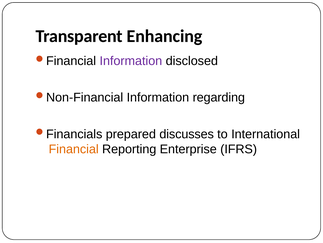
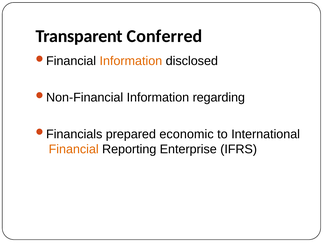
Enhancing: Enhancing -> Conferred (165, 36)
Information colour: purple -> orange (131, 61)
discusses: discusses -> economic (187, 134)
